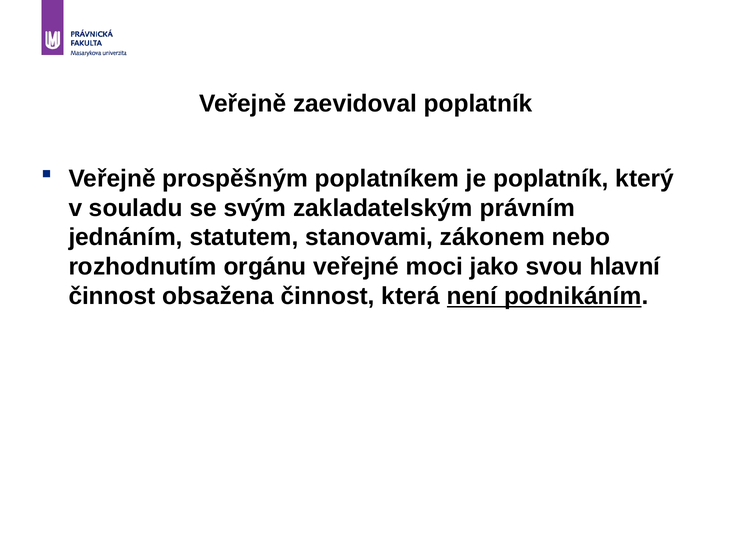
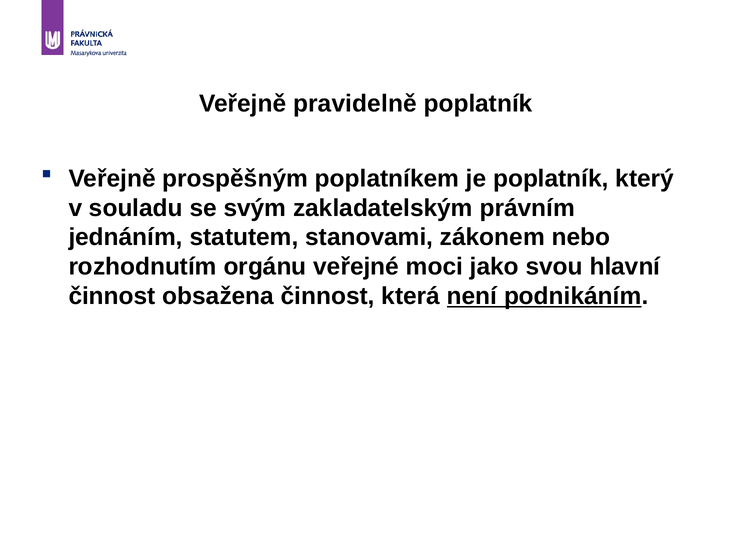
zaevidoval: zaevidoval -> pravidelně (355, 103)
